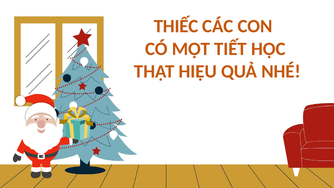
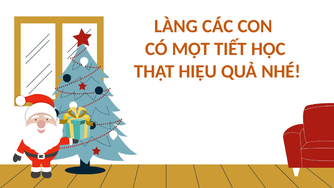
THIẾC: THIẾC -> LÀNG (176, 26)
